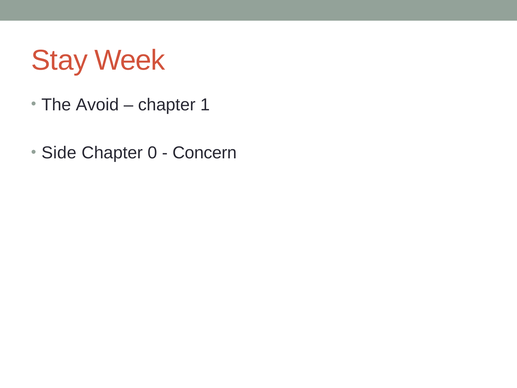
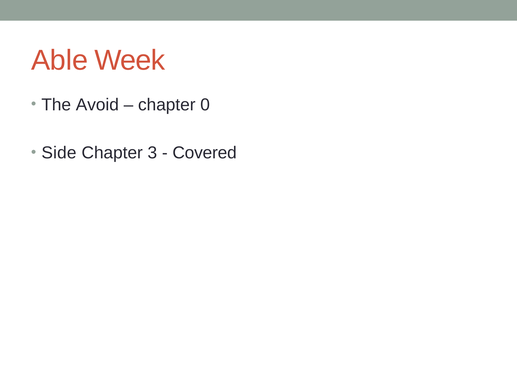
Stay: Stay -> Able (60, 60)
1: 1 -> 0 (205, 105)
0: 0 -> 3 (152, 153)
Concern: Concern -> Covered (205, 153)
